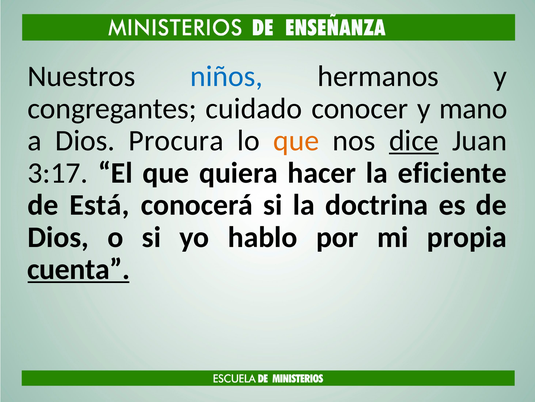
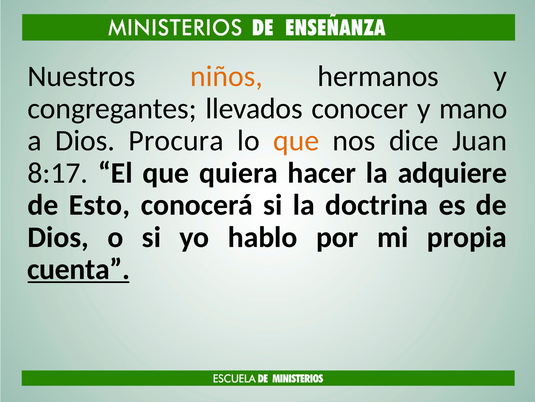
niños colour: blue -> orange (226, 76)
cuidado: cuidado -> llevados (254, 108)
dice underline: present -> none (414, 141)
3:17: 3:17 -> 8:17 (58, 173)
eficiente: eficiente -> adquiere (452, 173)
Está: Está -> Esto (99, 205)
